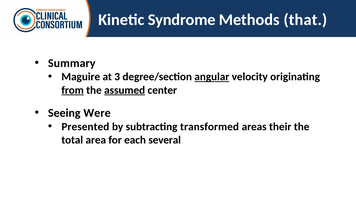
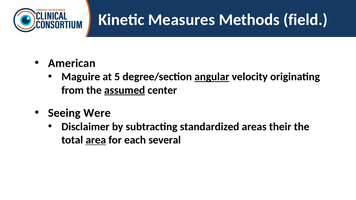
Syndrome: Syndrome -> Measures (182, 20)
that: that -> field (305, 20)
Summary: Summary -> American (72, 63)
3: 3 -> 5 (117, 77)
from underline: present -> none (73, 90)
Presented: Presented -> Disclaimer (85, 127)
transformed: transformed -> standardized (210, 127)
area underline: none -> present (96, 140)
